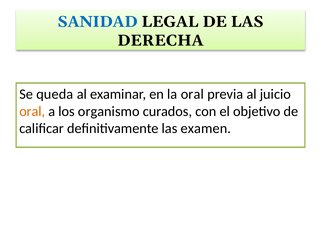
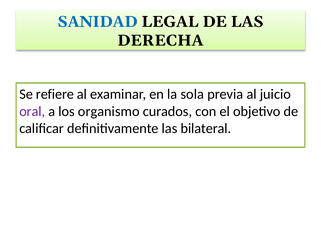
queda: queda -> refiere (55, 94)
la oral: oral -> sola (192, 94)
oral colour: orange -> purple (32, 111)
examen: examen -> bilateral (206, 128)
